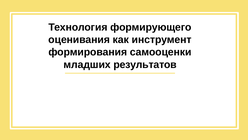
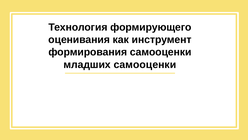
младших результатов: результатов -> самооценки (145, 64)
